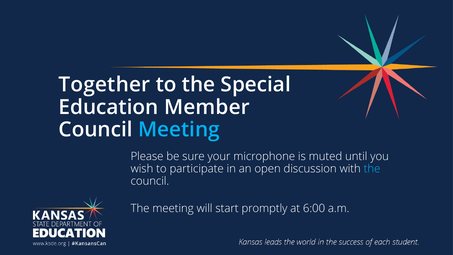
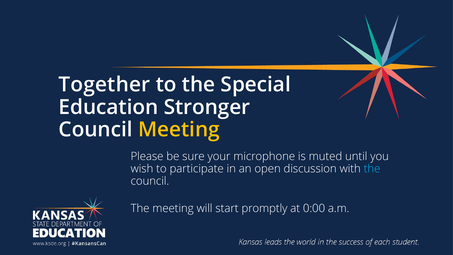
Member: Member -> Stronger (207, 107)
Meeting colour: light blue -> yellow (179, 130)
6:00: 6:00 -> 0:00 (314, 208)
